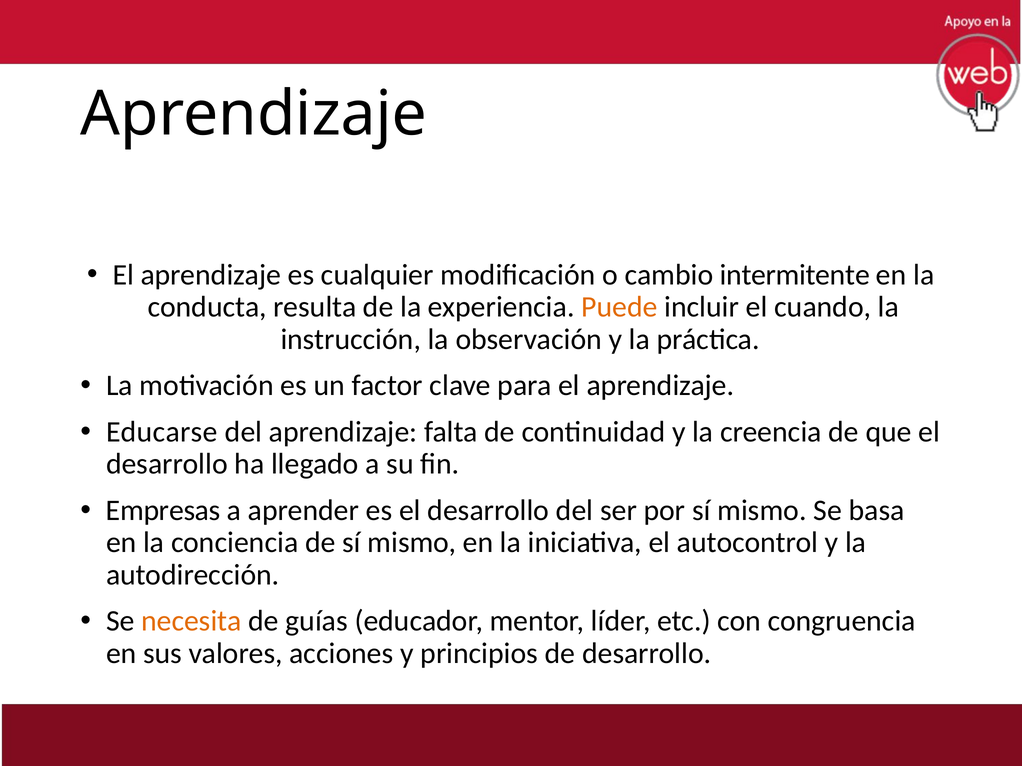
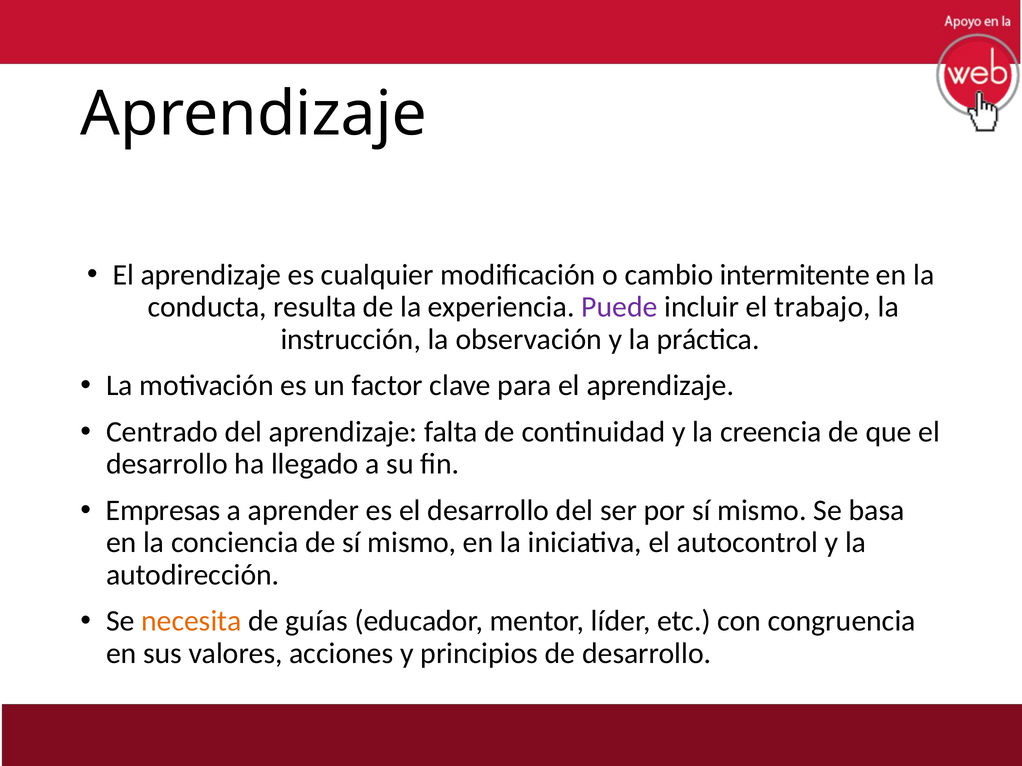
Puede colour: orange -> purple (620, 307)
cuando: cuando -> trabajo (823, 307)
Educarse: Educarse -> Centrado (162, 432)
